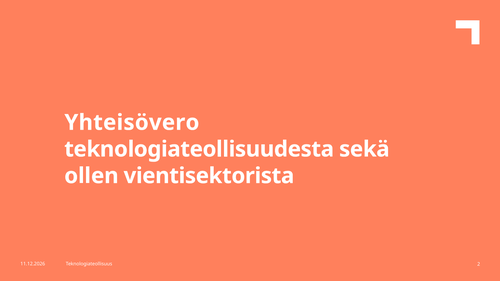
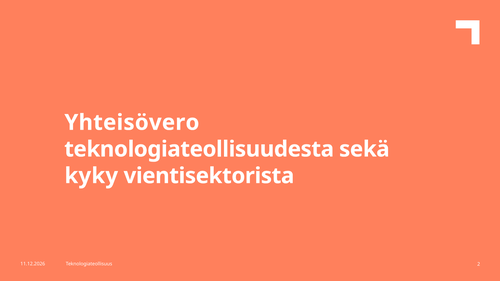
ollen: ollen -> kyky (91, 176)
